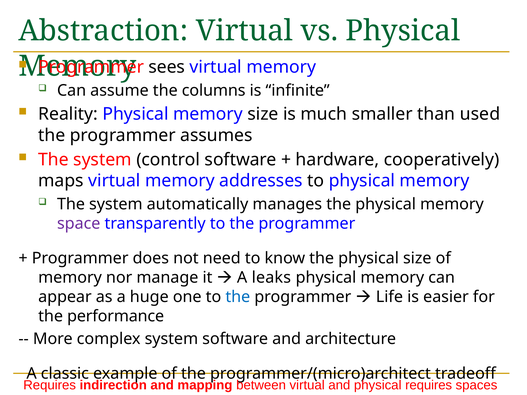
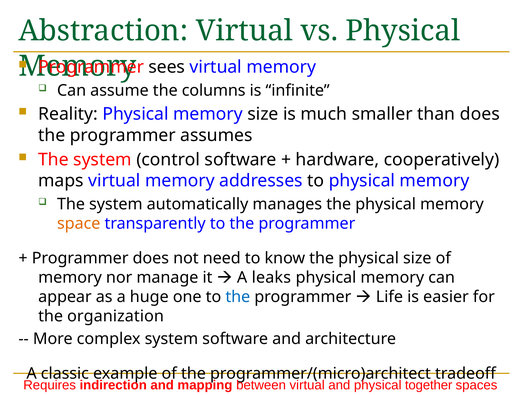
than used: used -> does (480, 114)
space colour: purple -> orange (79, 224)
performance: performance -> organization (116, 316)
requires: requires -> together (429, 385)
